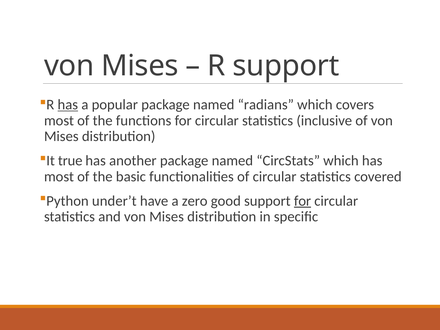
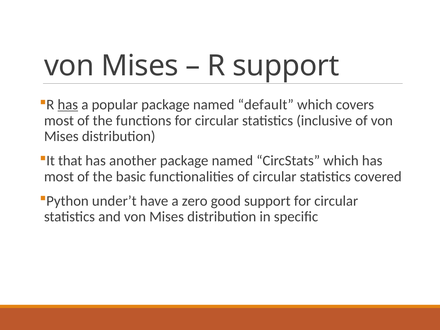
radians: radians -> default (266, 105)
true: true -> that (70, 161)
for underline: present -> none (303, 201)
